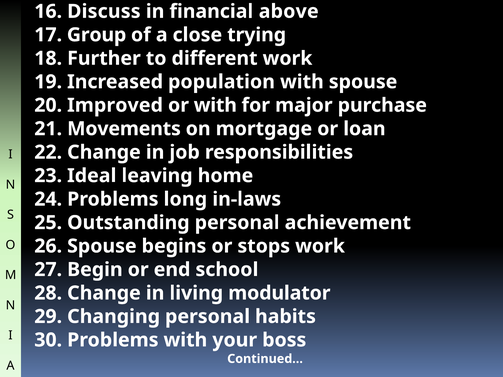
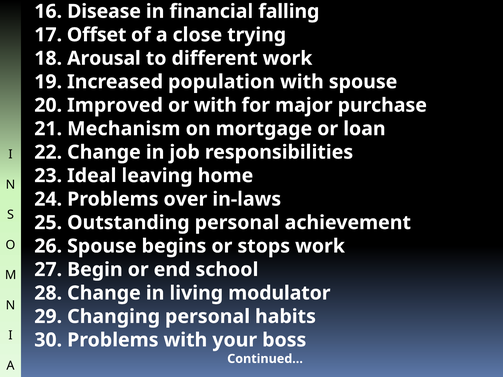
Discuss: Discuss -> Disease (104, 11)
above: above -> falling (289, 11)
Group: Group -> Offset (97, 35)
Further: Further -> Arousal (104, 58)
Movements: Movements -> Mechanism (124, 129)
long: long -> over (185, 199)
